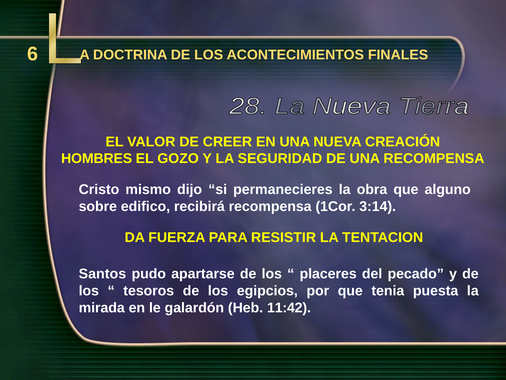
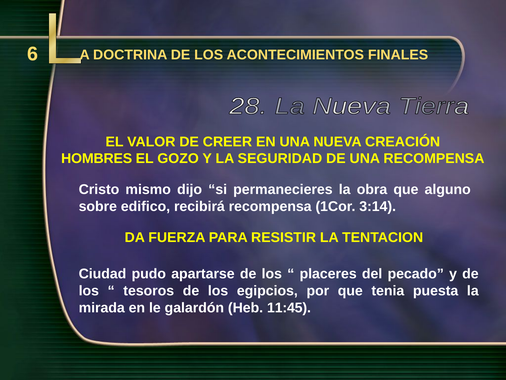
Santos: Santos -> Ciudad (102, 274)
11:42: 11:42 -> 11:45 (289, 307)
